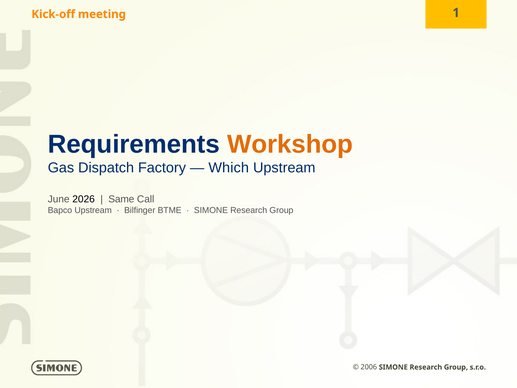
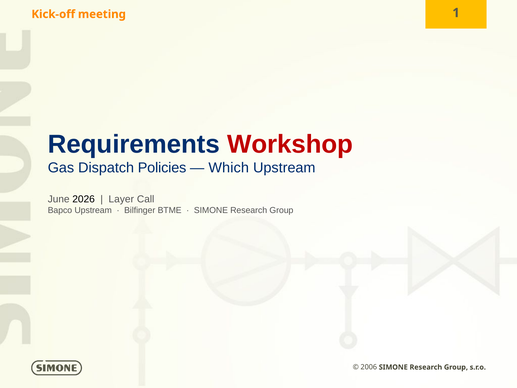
Workshop colour: orange -> red (290, 144)
Factory: Factory -> Policies (162, 168)
Same: Same -> Layer (121, 199)
